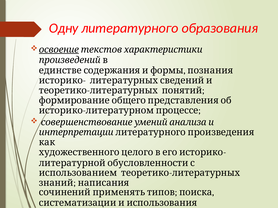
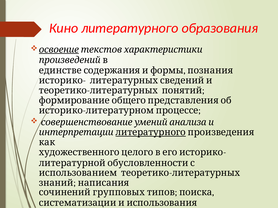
Одну: Одну -> Кино (64, 28)
литературного underline: none -> present (151, 133)
применять: применять -> групповых (119, 193)
